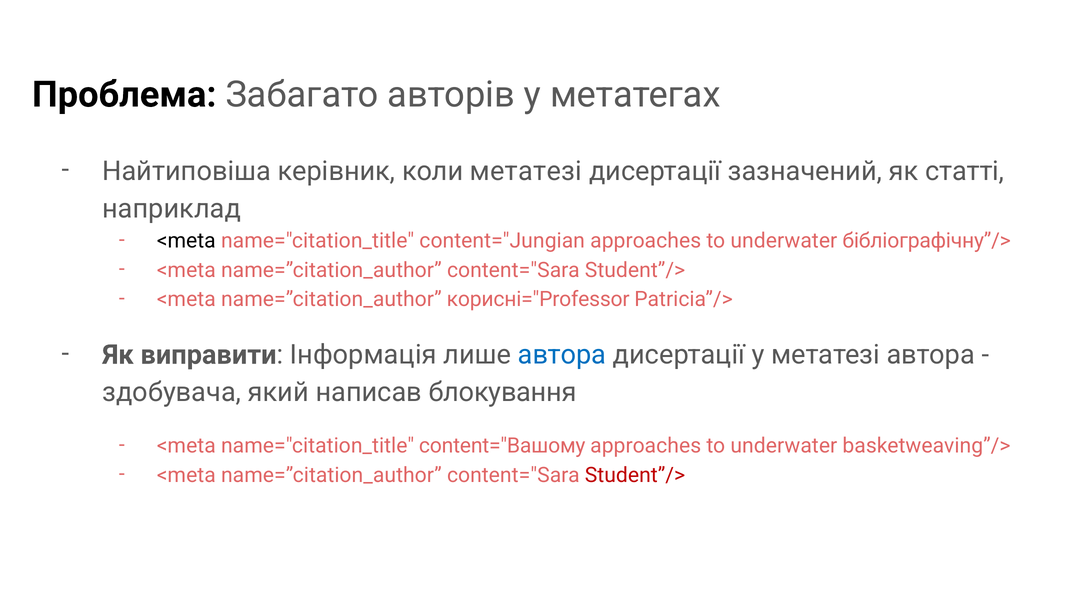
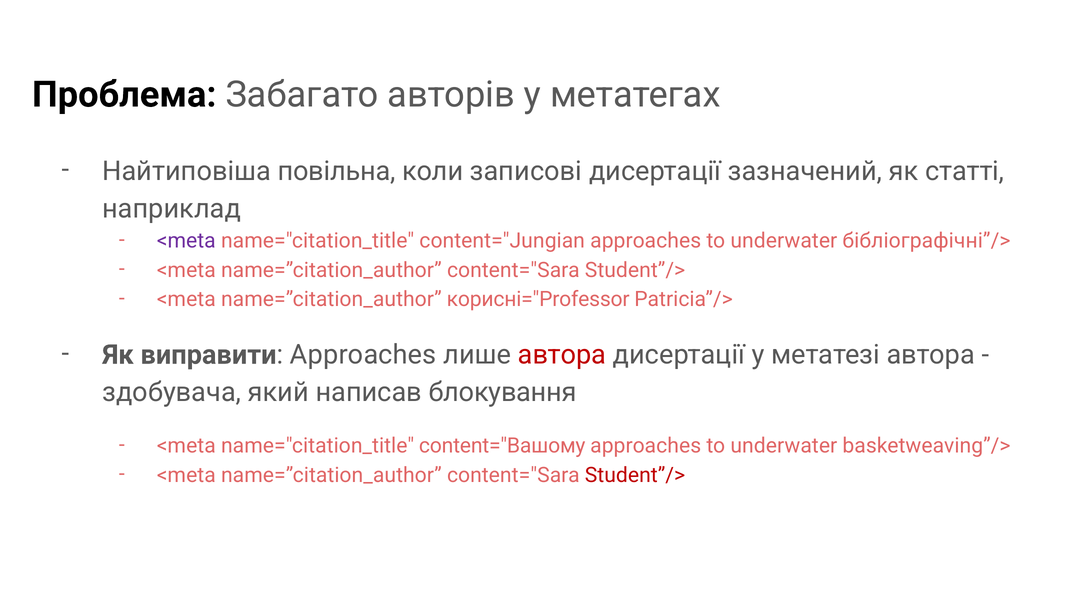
керівник: керівник -> повільна (337, 171)
коли метатезі: метатезі -> записові (526, 171)
<meta colour: black -> purple (186, 241)
бібліографічну”/>: бібліографічну”/> -> бібліографічні”/> (926, 241)
виправити Інформація: Інформація -> Approaches (363, 355)
автора colour: blue -> red (562, 355)
